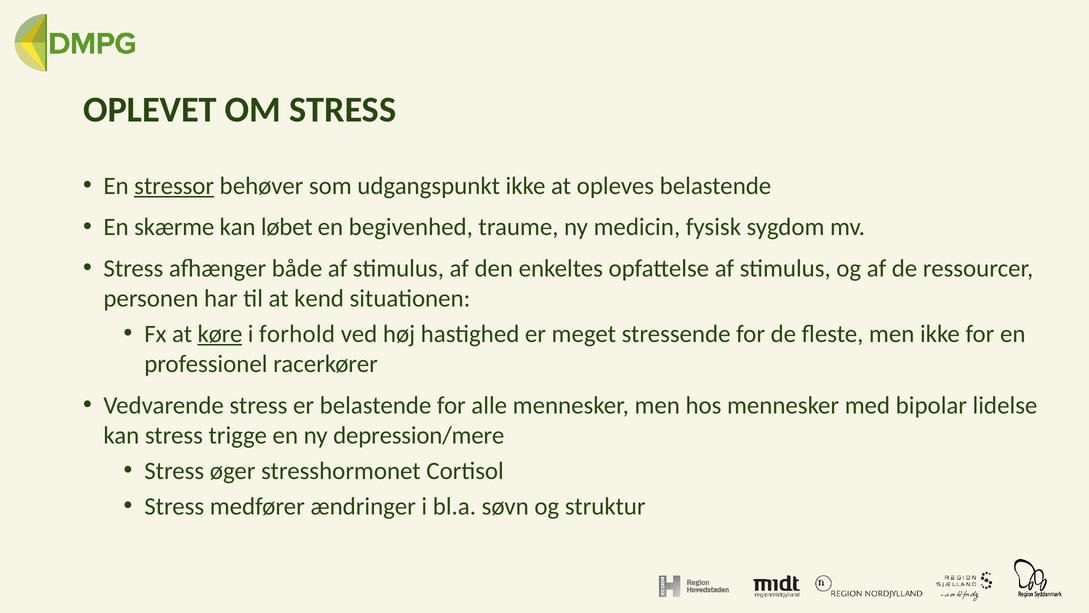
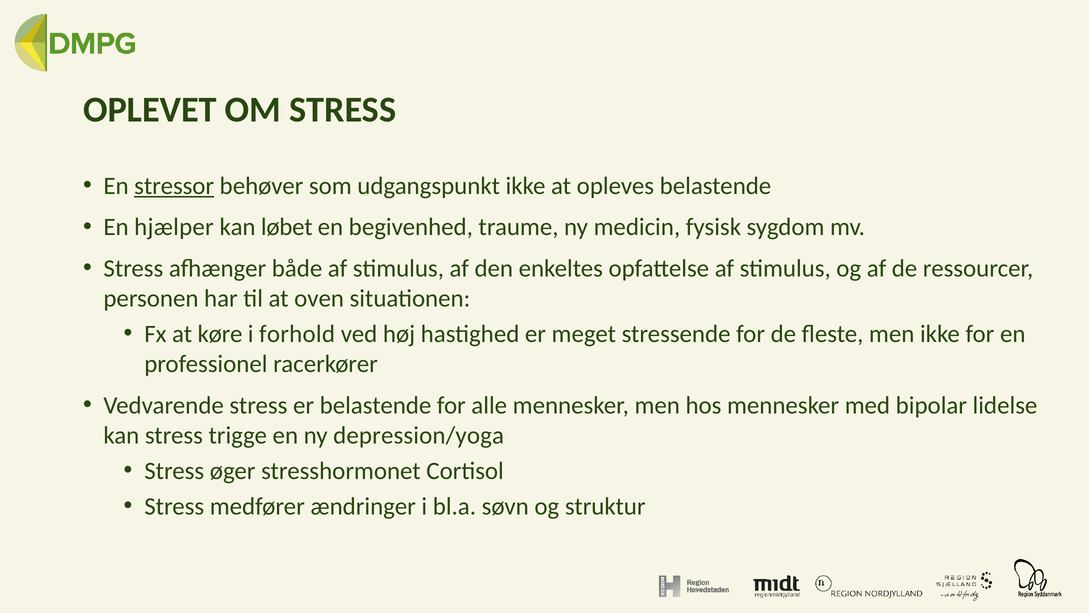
skærme: skærme -> hjælper (174, 227)
kend: kend -> oven (319, 298)
køre underline: present -> none (220, 334)
depression/mere: depression/mere -> depression/yoga (419, 435)
